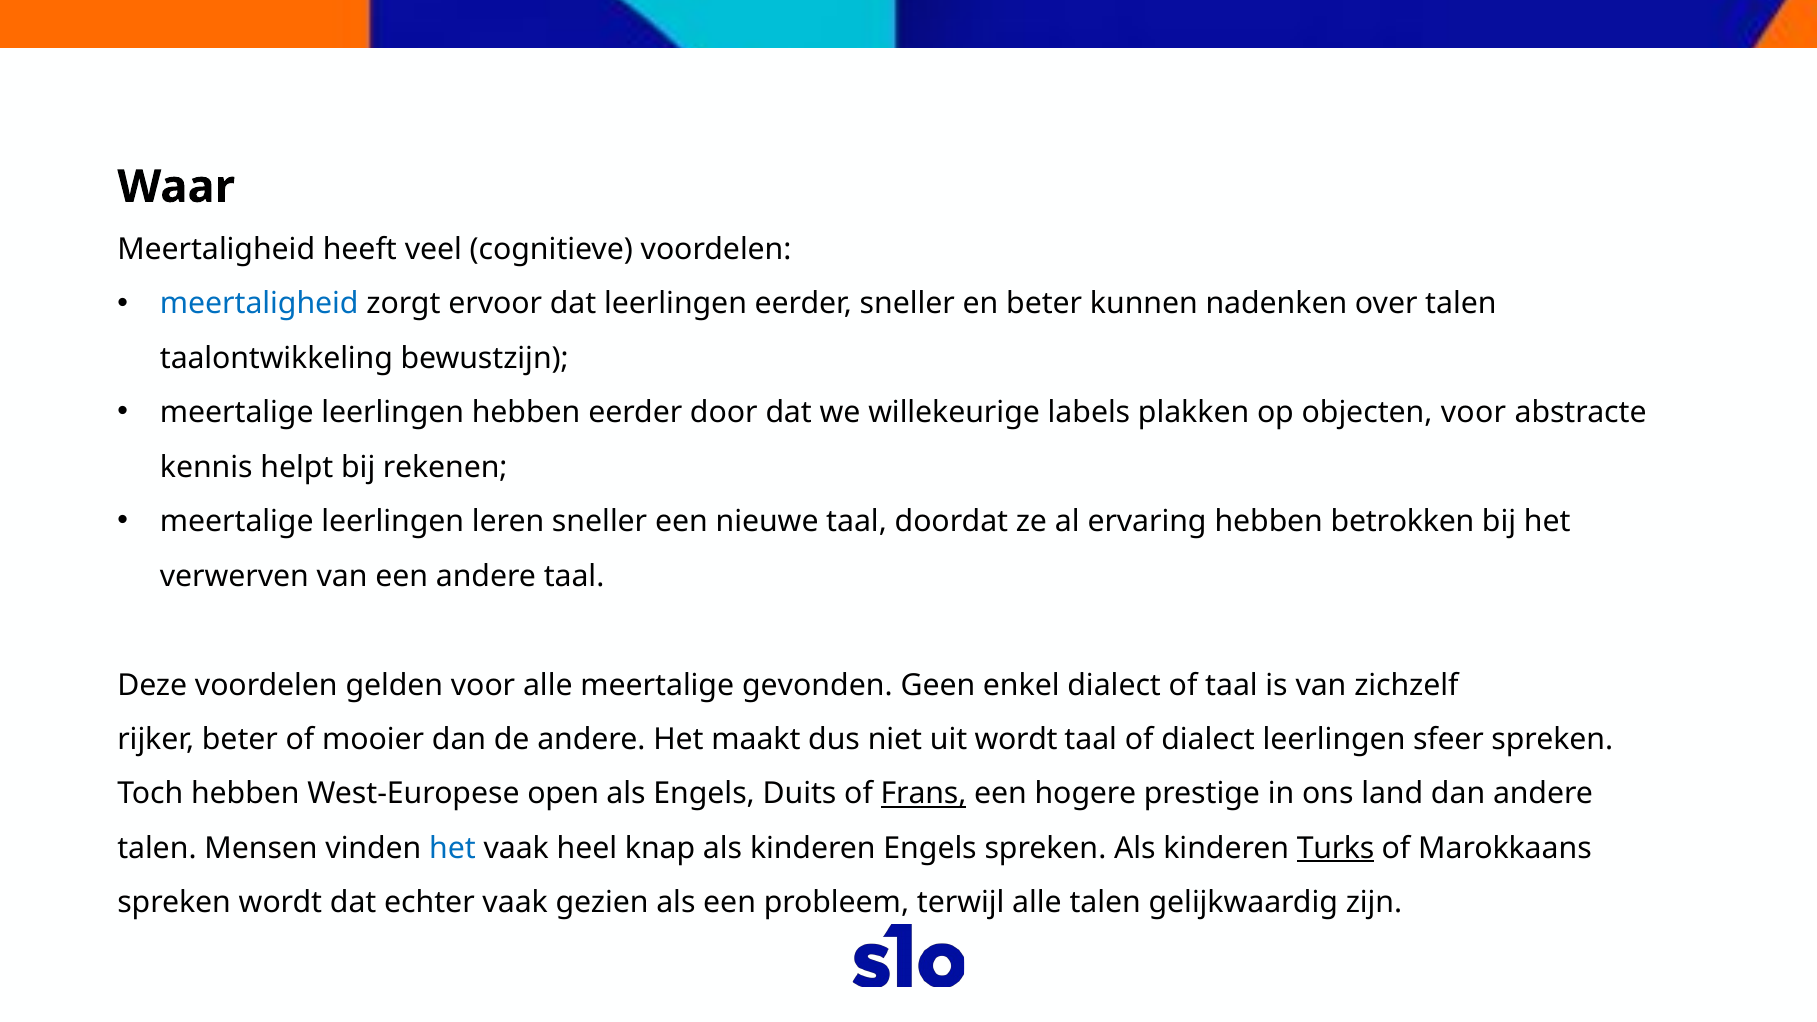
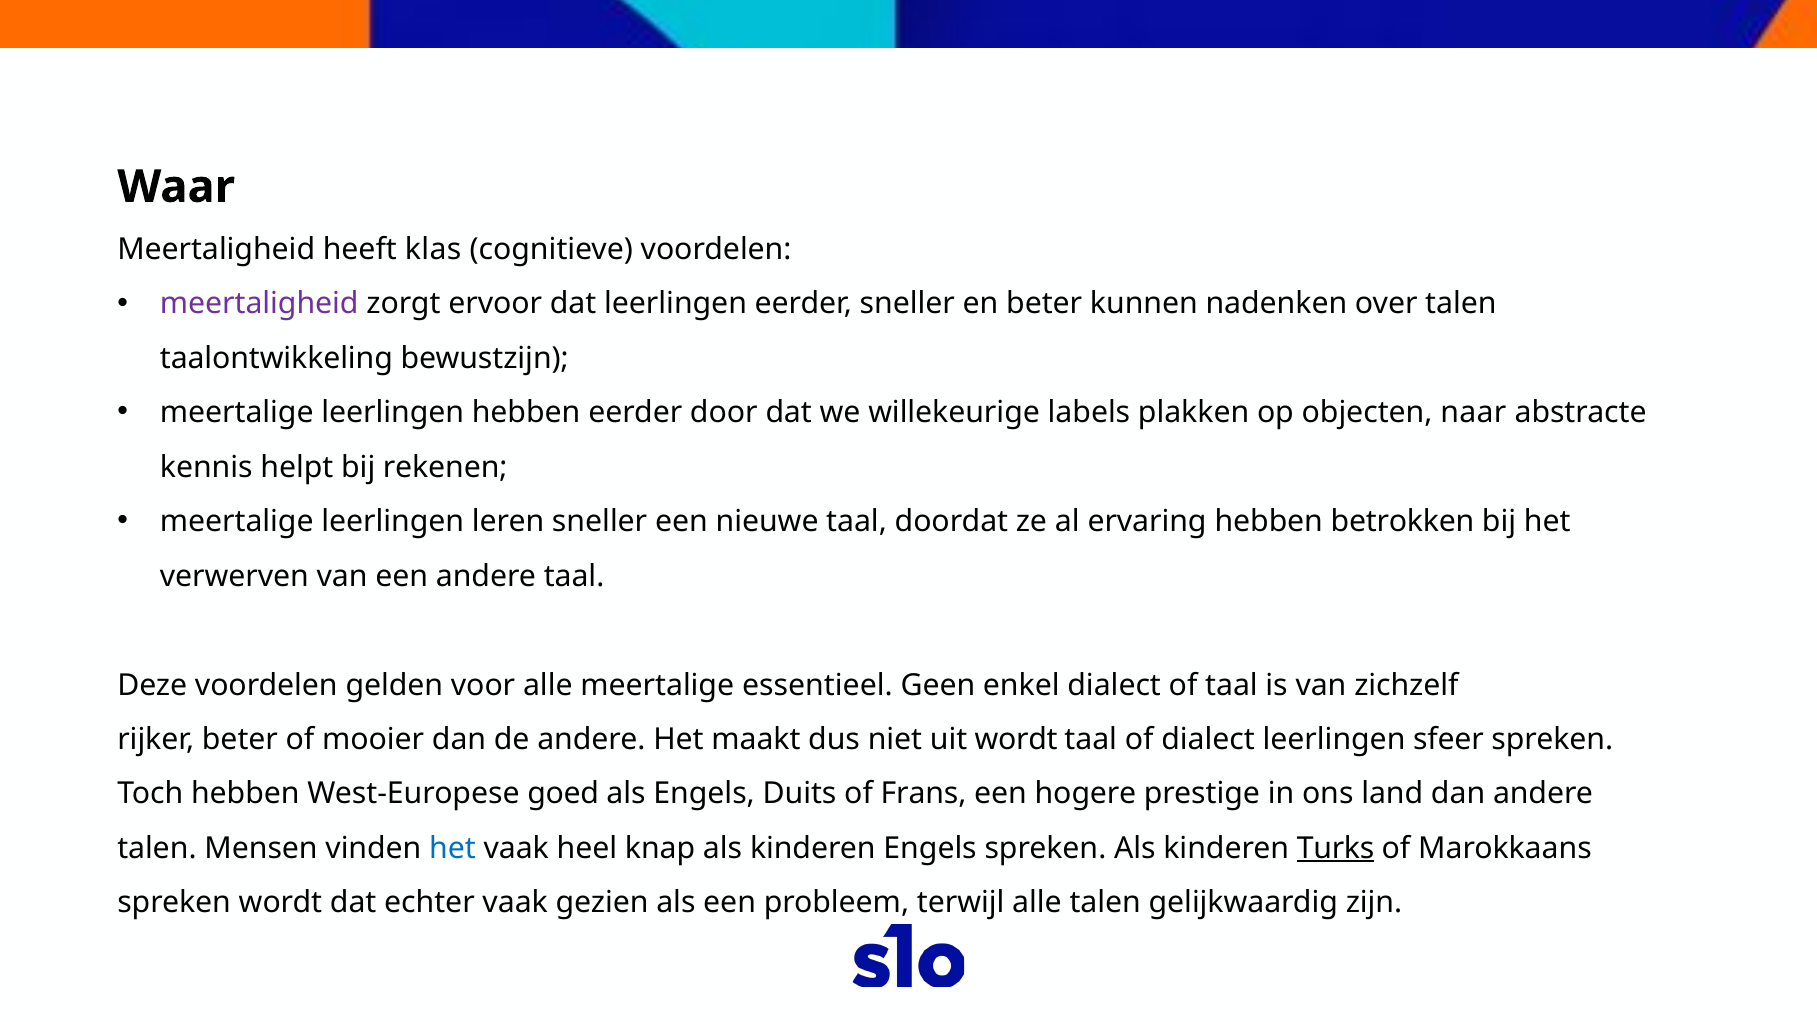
veel: veel -> klas (433, 249)
meertaligheid colour: blue -> purple (259, 304)
objecten voor: voor -> naar (1473, 413)
gevonden: gevonden -> essentieel (817, 685)
open: open -> goed (563, 794)
Frans underline: present -> none (924, 794)
